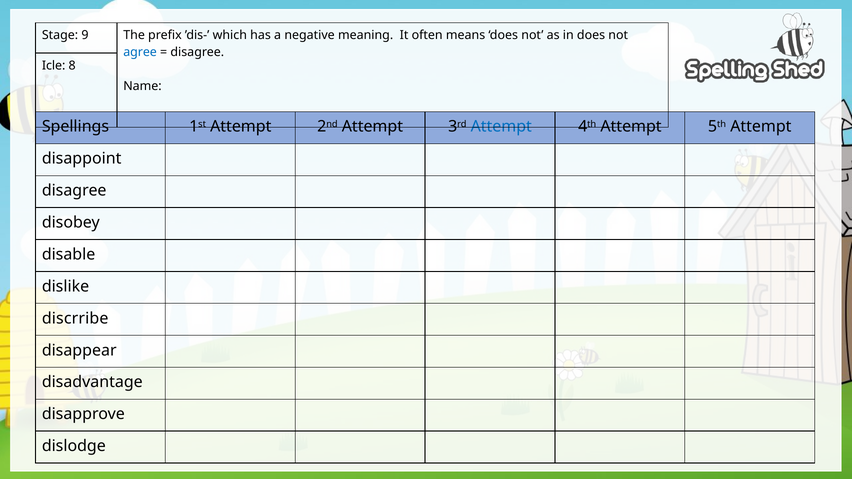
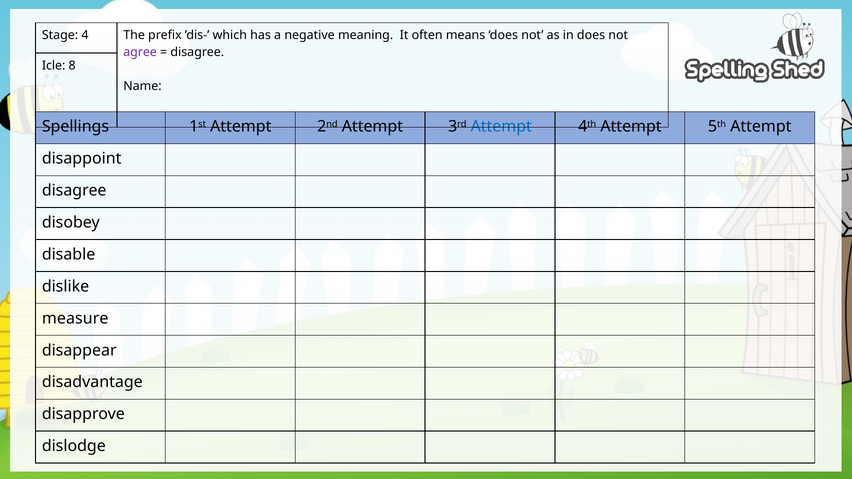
9: 9 -> 4 (85, 35)
agree colour: blue -> purple (140, 52)
discrribe: discrribe -> measure (75, 318)
